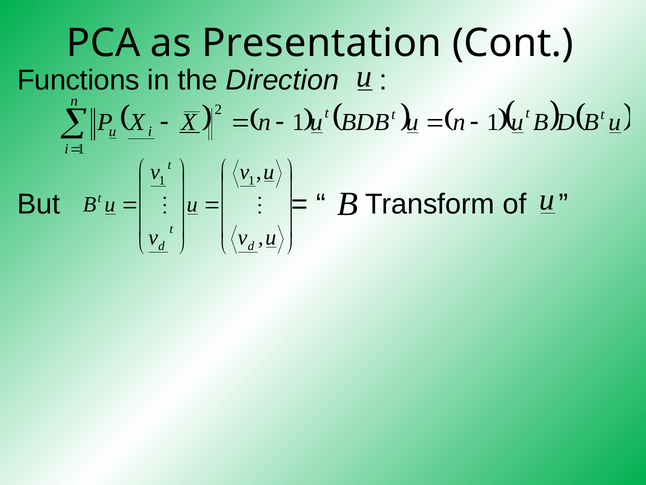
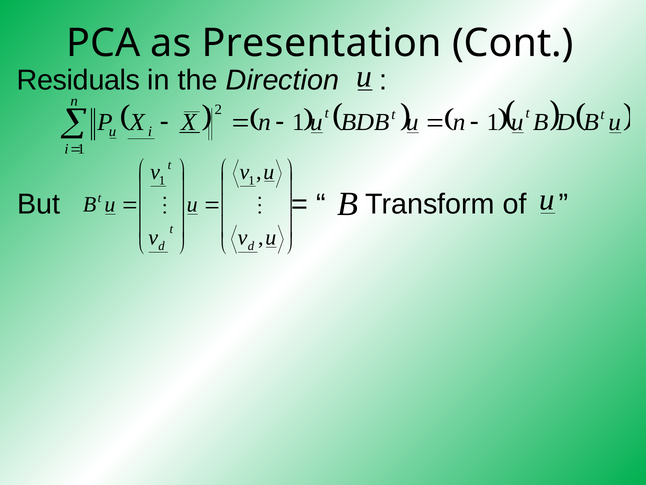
Functions: Functions -> Residuals (78, 80)
